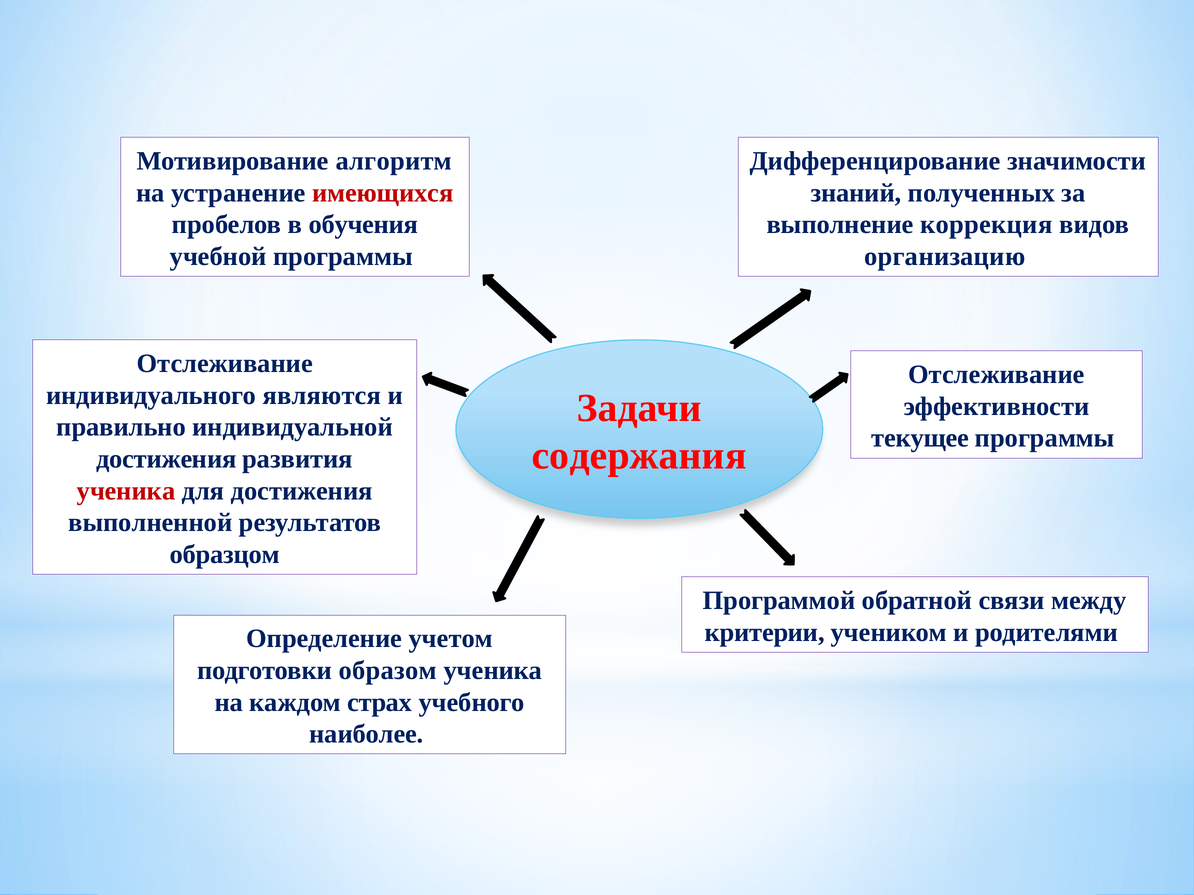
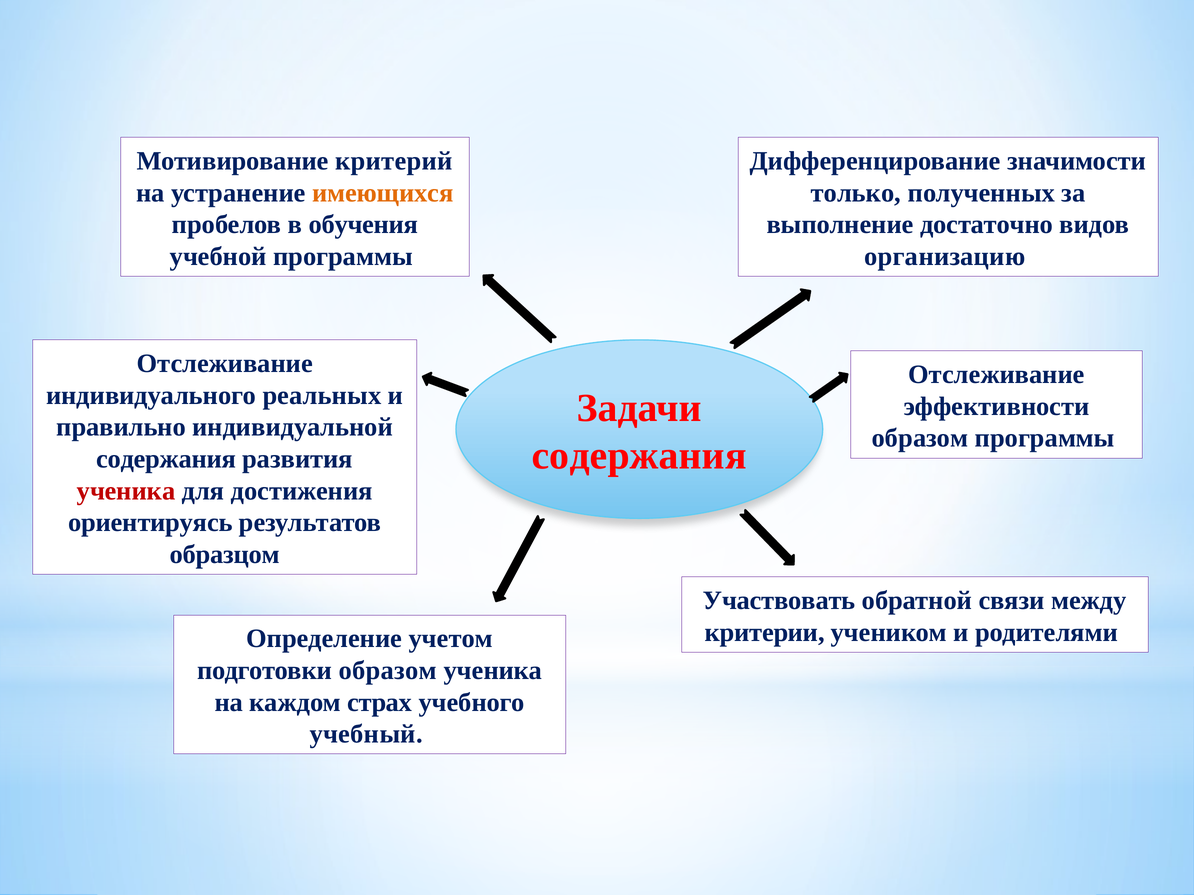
алгоритм: алгоритм -> критерий (394, 161)
имеющихся colour: red -> orange (383, 193)
знаний: знаний -> только (856, 193)
коррекция: коррекция -> достаточно (987, 225)
являются: являются -> реальных (322, 396)
текущее: текущее -> образом (920, 438)
достижения: достижения -> содержания (166, 459)
выполненной: выполненной -> ориентируясь (150, 523)
Программой: Программой -> Участвовать (779, 601)
наиболее: наиболее -> учебный (366, 734)
